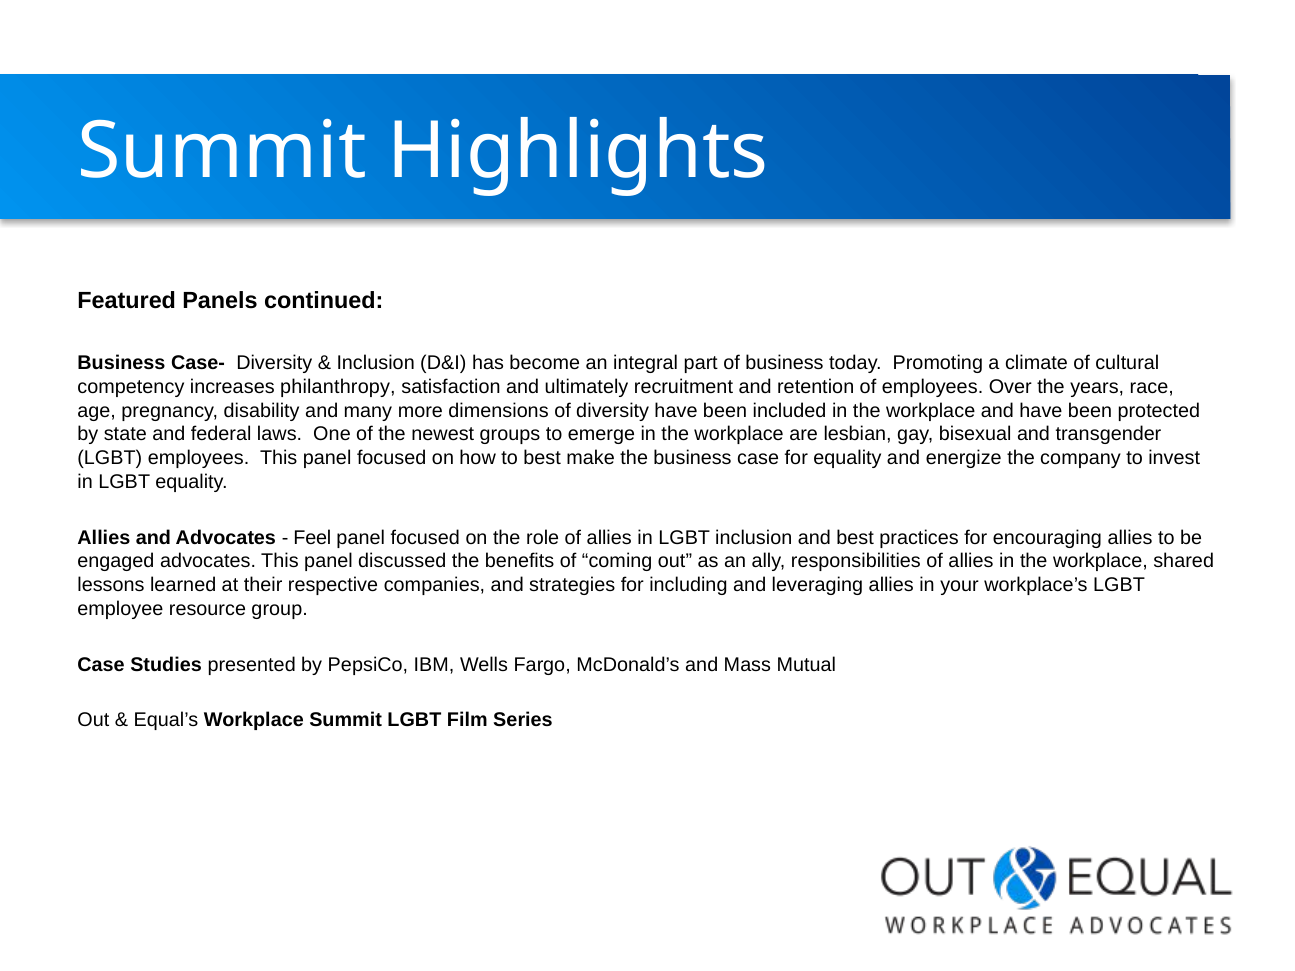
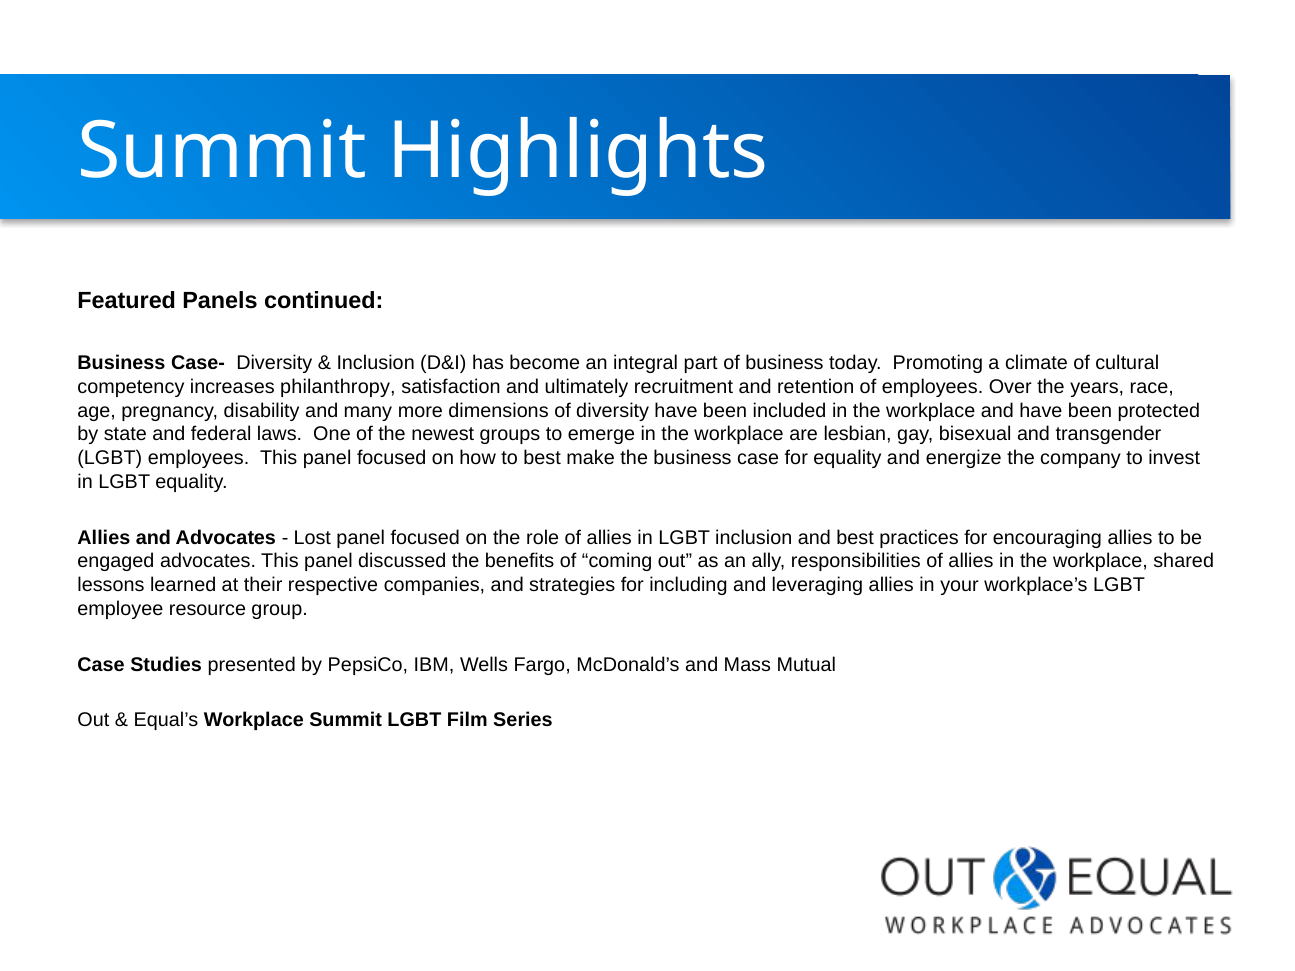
Feel: Feel -> Lost (312, 538)
